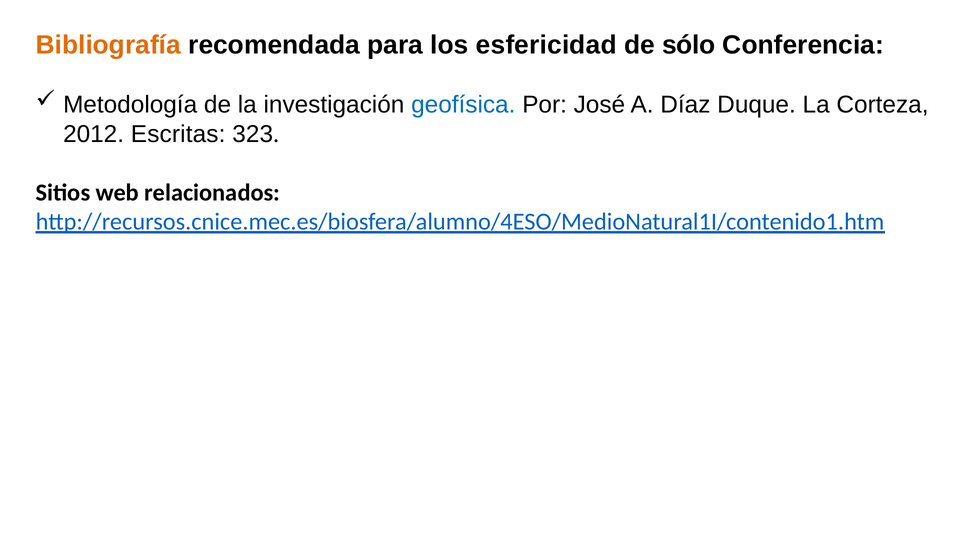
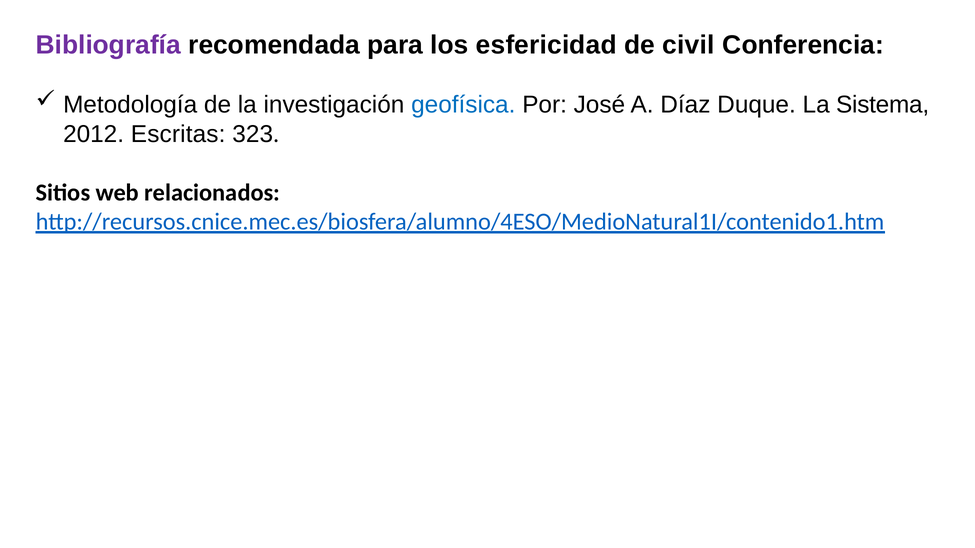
Bibliografía colour: orange -> purple (108, 45)
sólo: sólo -> civil (689, 45)
Corteza: Corteza -> Sistema (883, 105)
